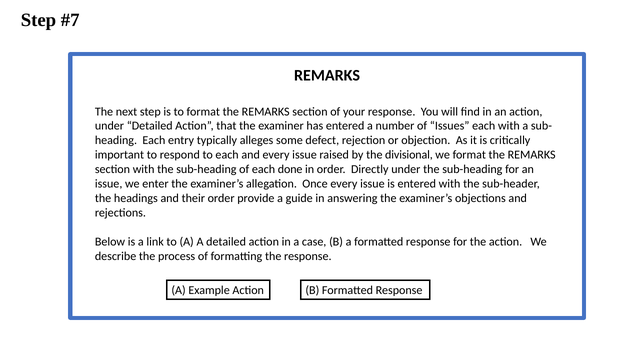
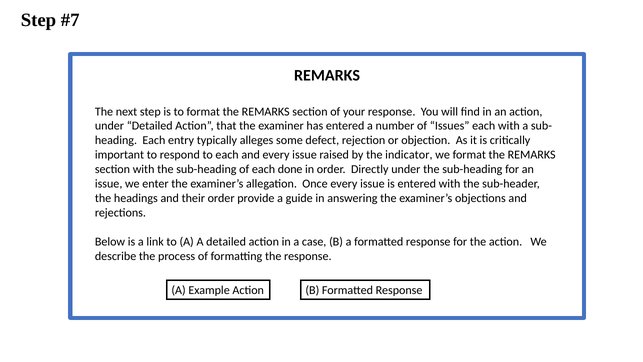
divisional: divisional -> indicator (409, 155)
